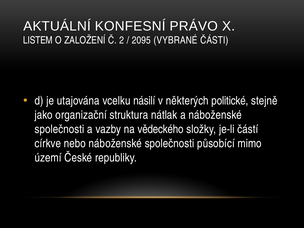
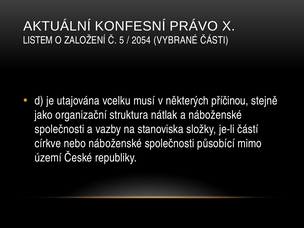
2: 2 -> 5 (122, 40)
2095: 2095 -> 2054 (141, 40)
násilí: násilí -> musí (144, 101)
politické: politické -> příčinou (230, 101)
vědeckého: vědeckého -> stanoviska (161, 129)
